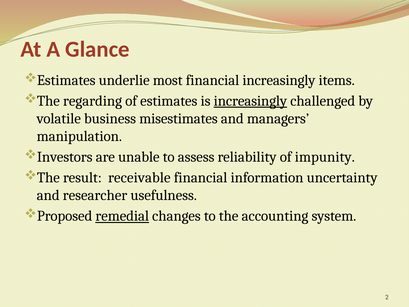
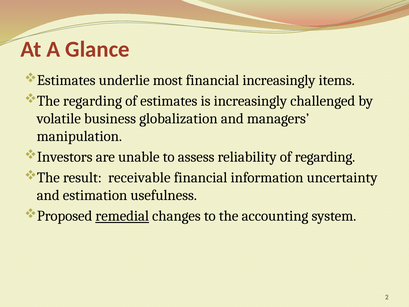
increasingly underline: present -> none (250, 101)
misestimates: misestimates -> globalization (178, 118)
of impunity: impunity -> regarding (325, 157)
researcher: researcher -> estimation (95, 195)
